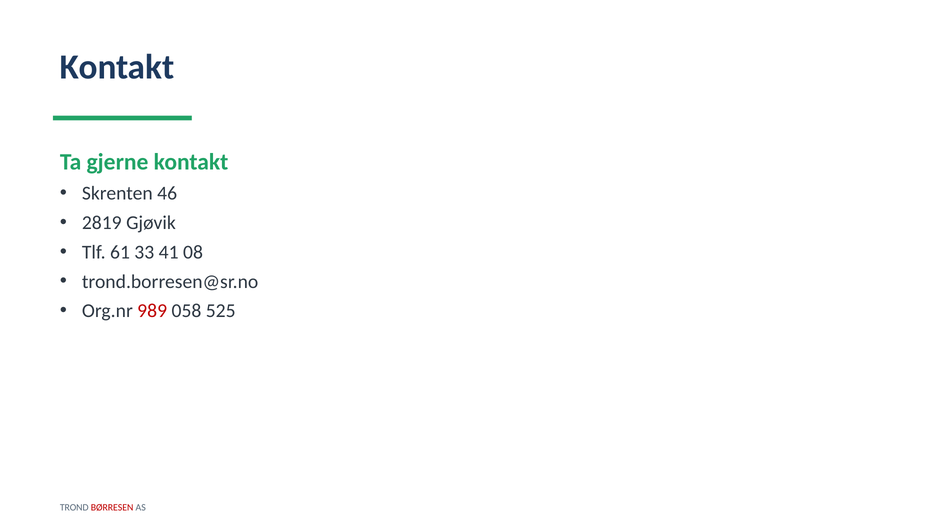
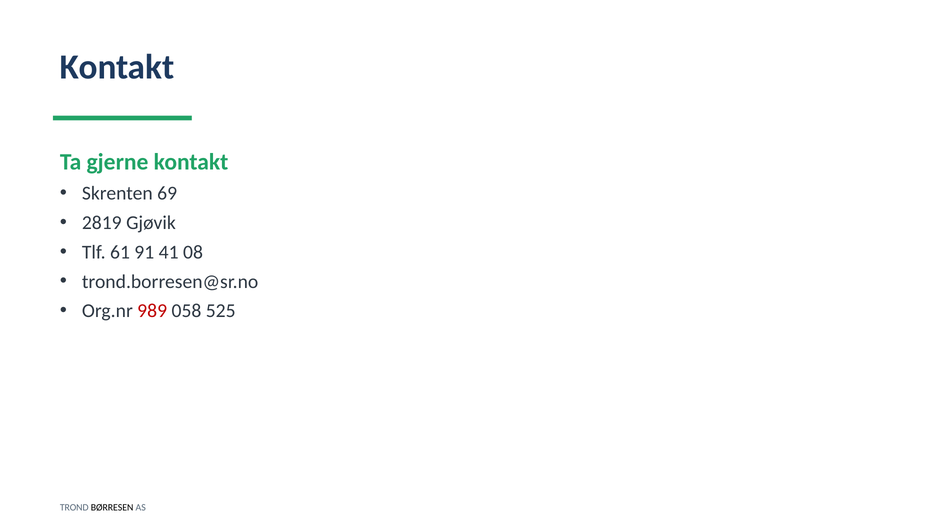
46: 46 -> 69 (167, 193)
33: 33 -> 91 (144, 252)
BØRRESEN colour: red -> black (112, 508)
